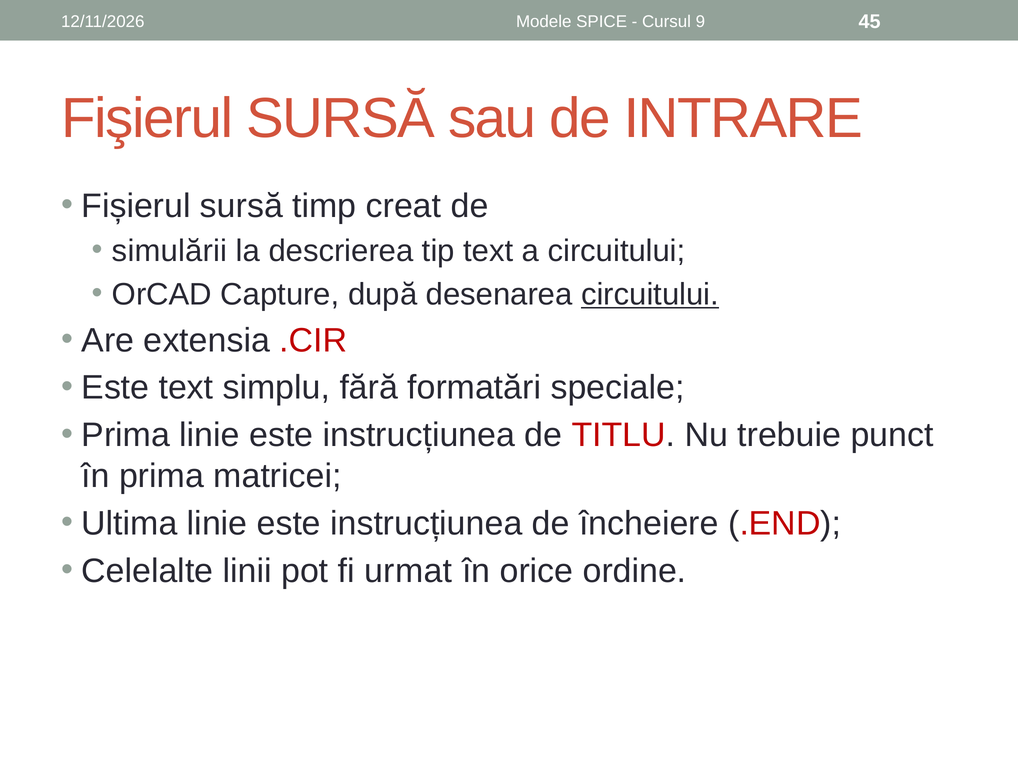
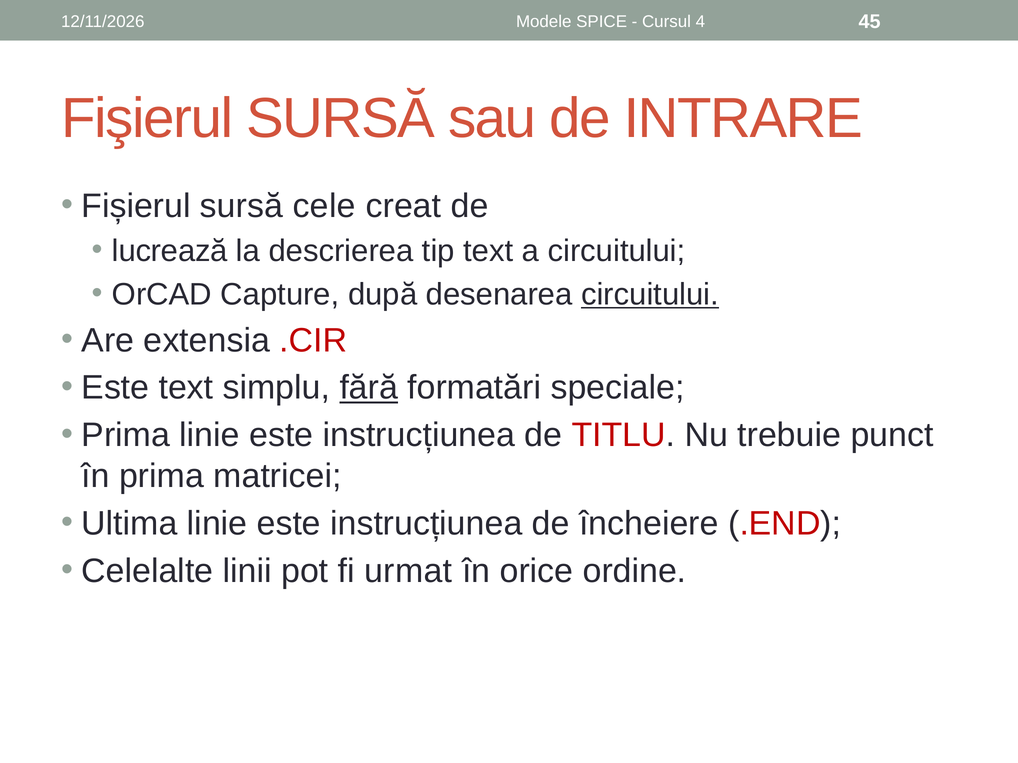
9: 9 -> 4 (700, 21)
timp: timp -> cele (324, 206)
simulării: simulării -> lucrează (170, 251)
fără underline: none -> present (369, 388)
